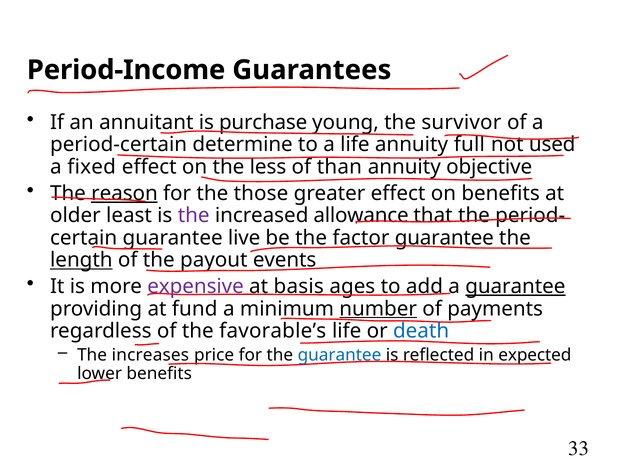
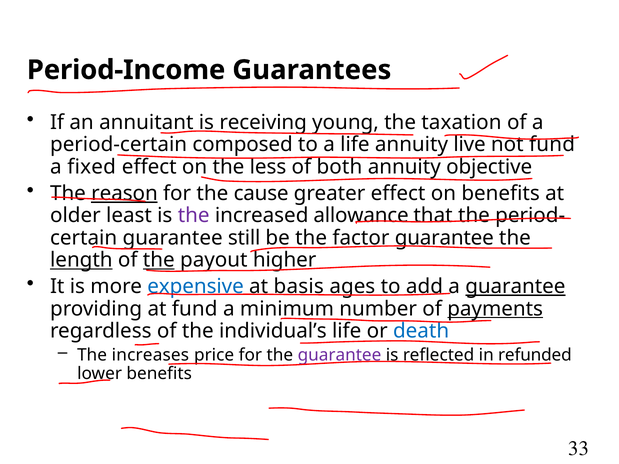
purchase: purchase -> receiving (263, 122)
survivor: survivor -> taxation (461, 122)
determine: determine -> composed (243, 145)
full: full -> live (470, 145)
not used: used -> fund (552, 145)
than: than -> both (339, 167)
those: those -> cause (261, 193)
live: live -> still (244, 238)
the underline: none -> present (159, 260)
events: events -> higher (285, 260)
expensive colour: purple -> blue (196, 287)
number underline: present -> none (378, 309)
payments underline: none -> present (495, 309)
favorable’s: favorable’s -> individual’s (273, 331)
guarantee colour: blue -> purple (340, 355)
expected: expected -> refunded (535, 355)
